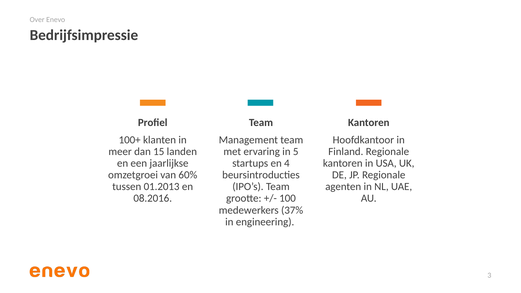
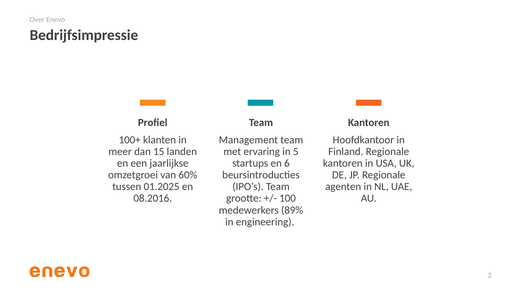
4: 4 -> 6 (287, 163)
01.2013: 01.2013 -> 01.2025 (162, 187)
37%: 37% -> 89% (292, 210)
